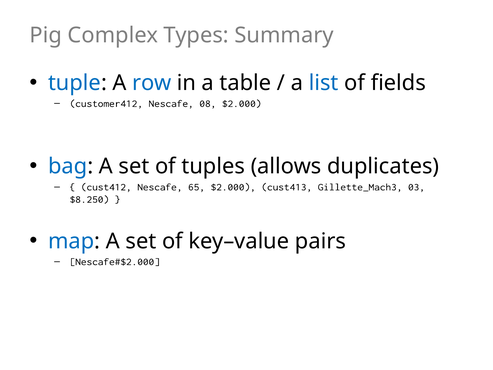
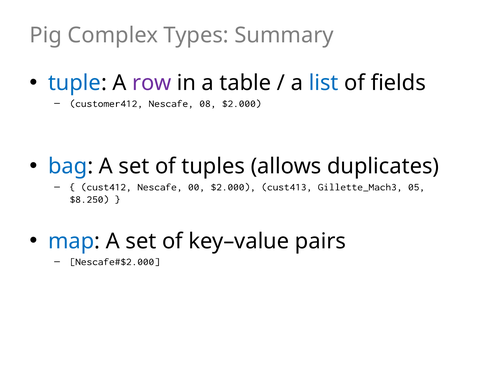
row colour: blue -> purple (152, 83)
65: 65 -> 00 (197, 187)
03: 03 -> 05 (417, 187)
